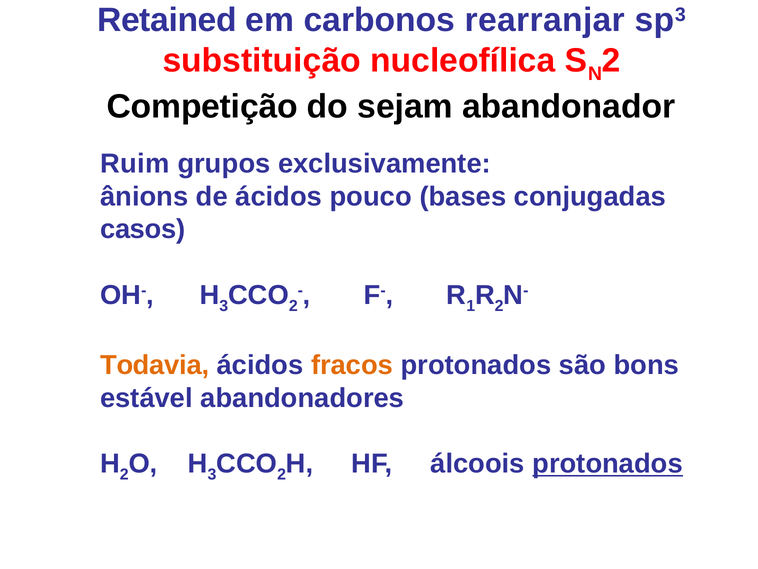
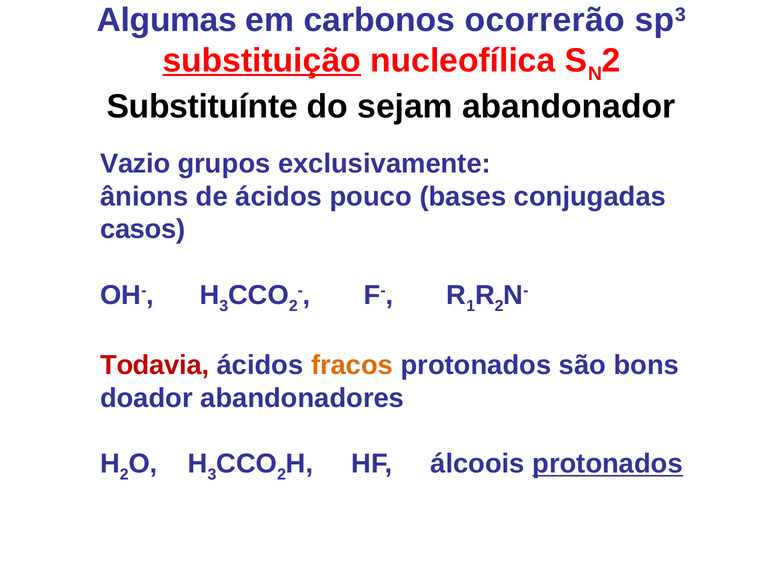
Retained: Retained -> Algumas (167, 20)
rearranjar: rearranjar -> ocorrerão (545, 20)
substituição underline: none -> present (262, 61)
Competição: Competição -> Substituínte (202, 107)
Ruim: Ruim -> Vazio (135, 164)
Todavia colour: orange -> red (155, 365)
estável: estável -> doador (146, 398)
